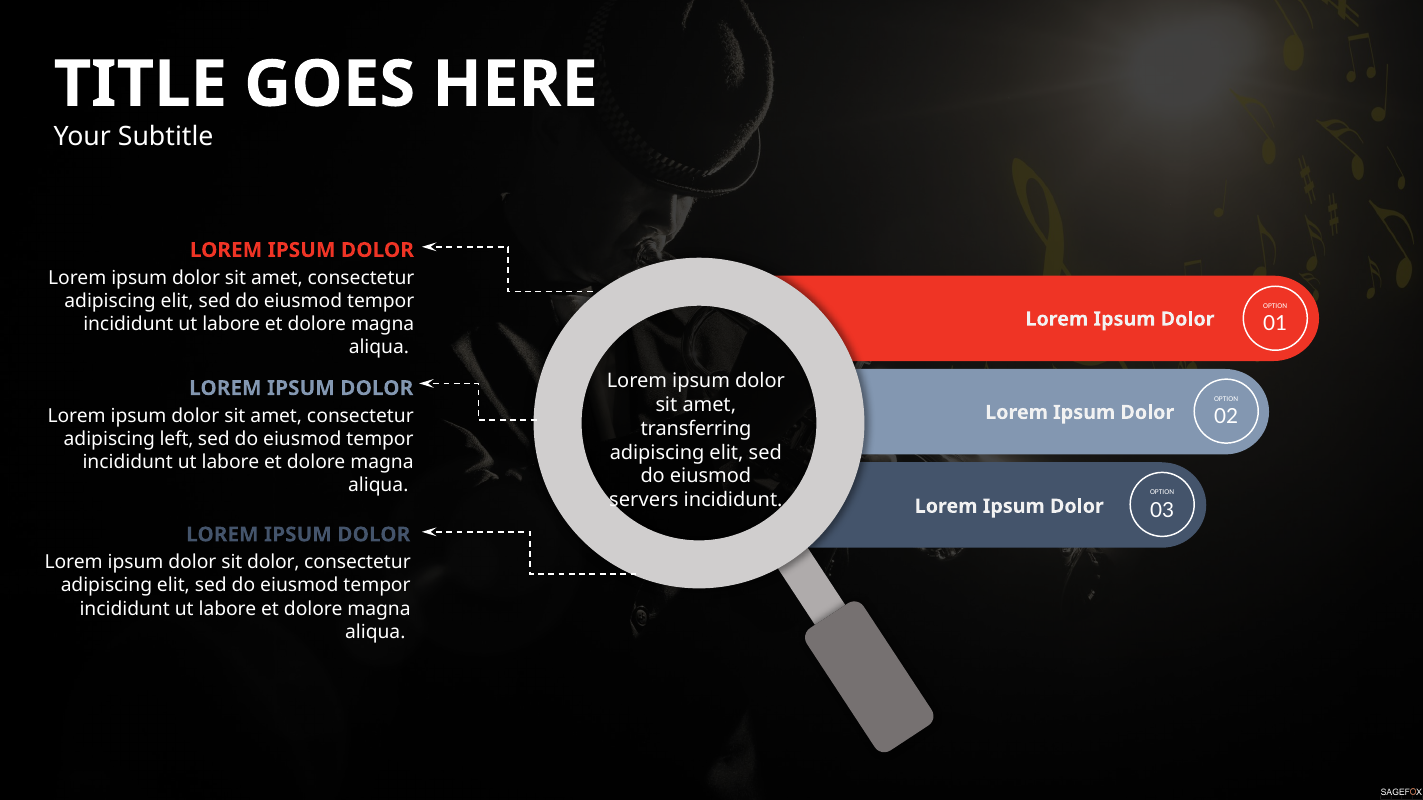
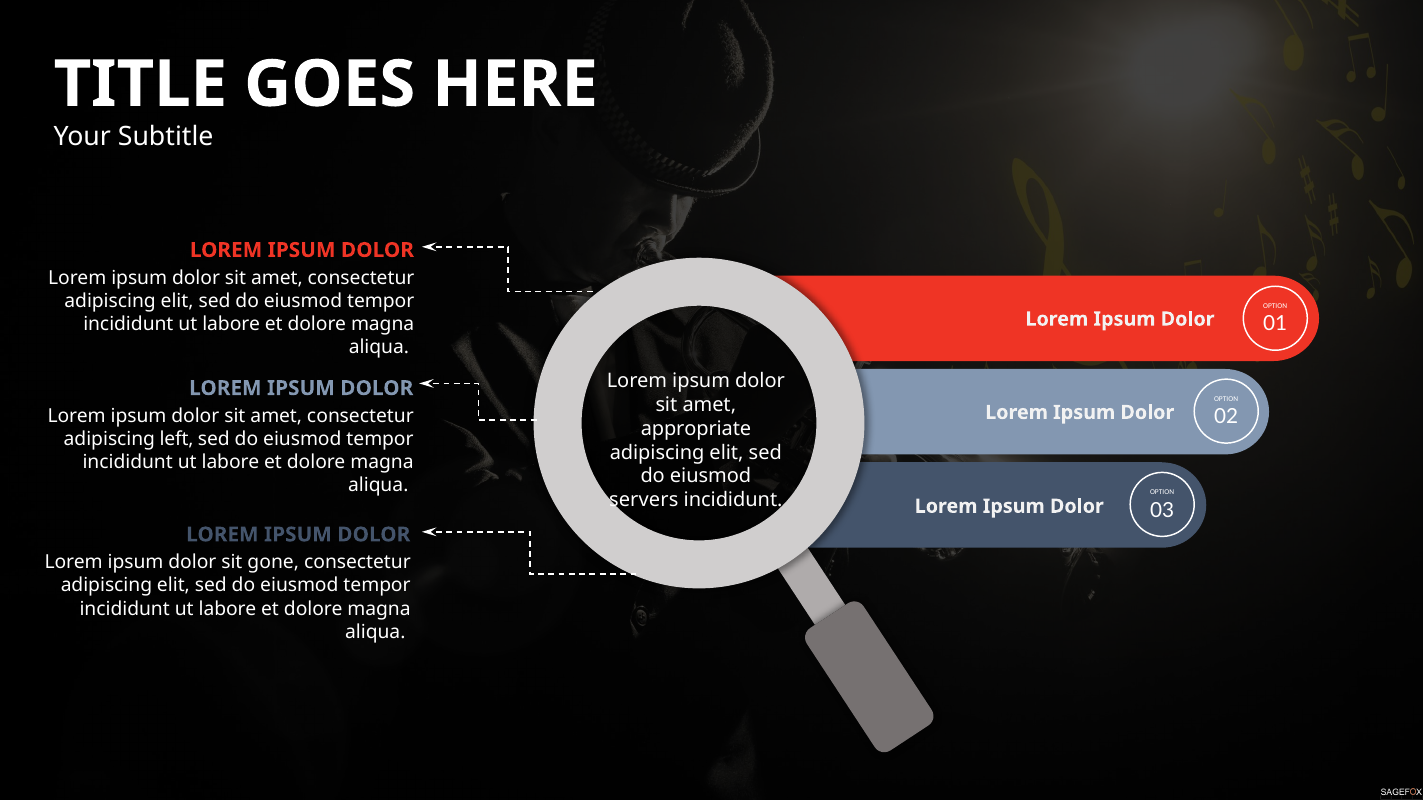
transferring: transferring -> appropriate (696, 429)
sit dolor: dolor -> gone (273, 563)
